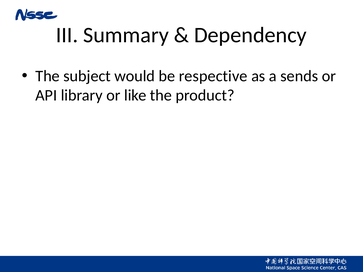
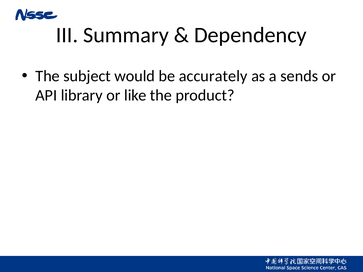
respective: respective -> accurately (213, 76)
